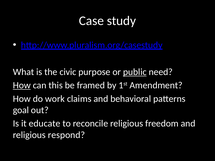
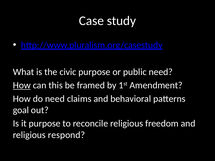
public underline: present -> none (135, 72)
do work: work -> need (55, 99)
it educate: educate -> purpose (45, 124)
